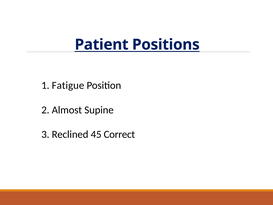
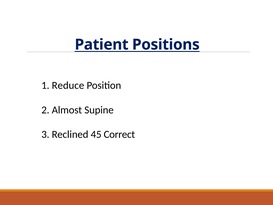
Fatigue: Fatigue -> Reduce (68, 85)
